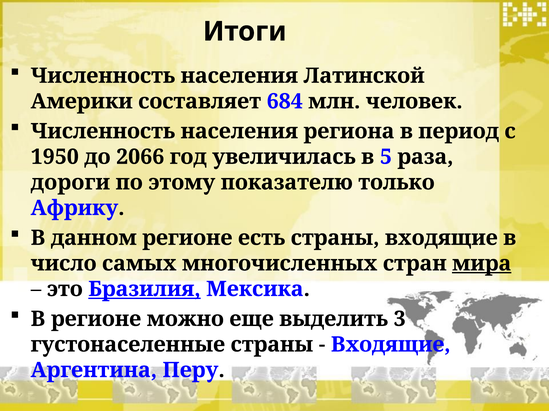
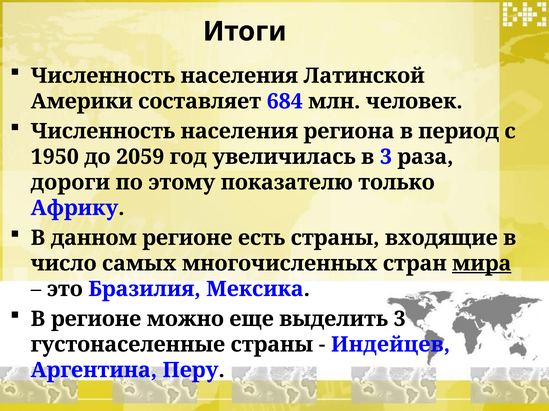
2066: 2066 -> 2059 (140, 157)
в 5: 5 -> 3 (386, 157)
Бразилия underline: present -> none (144, 290)
Входящие: Входящие -> Индейцев (391, 345)
